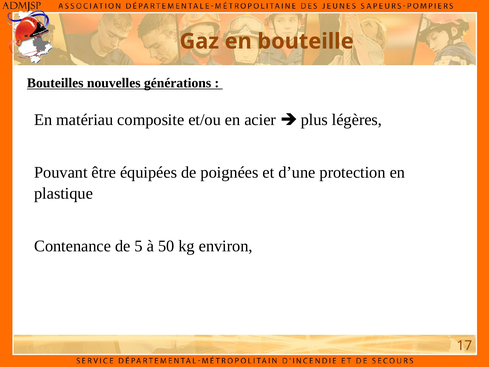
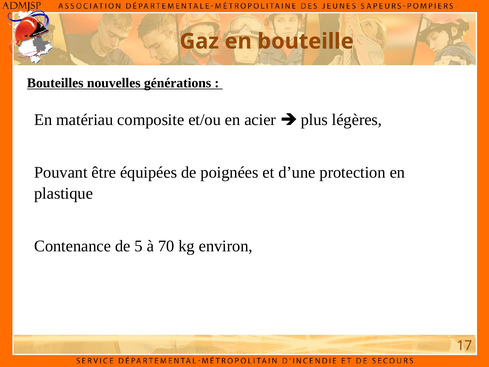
50: 50 -> 70 (166, 246)
